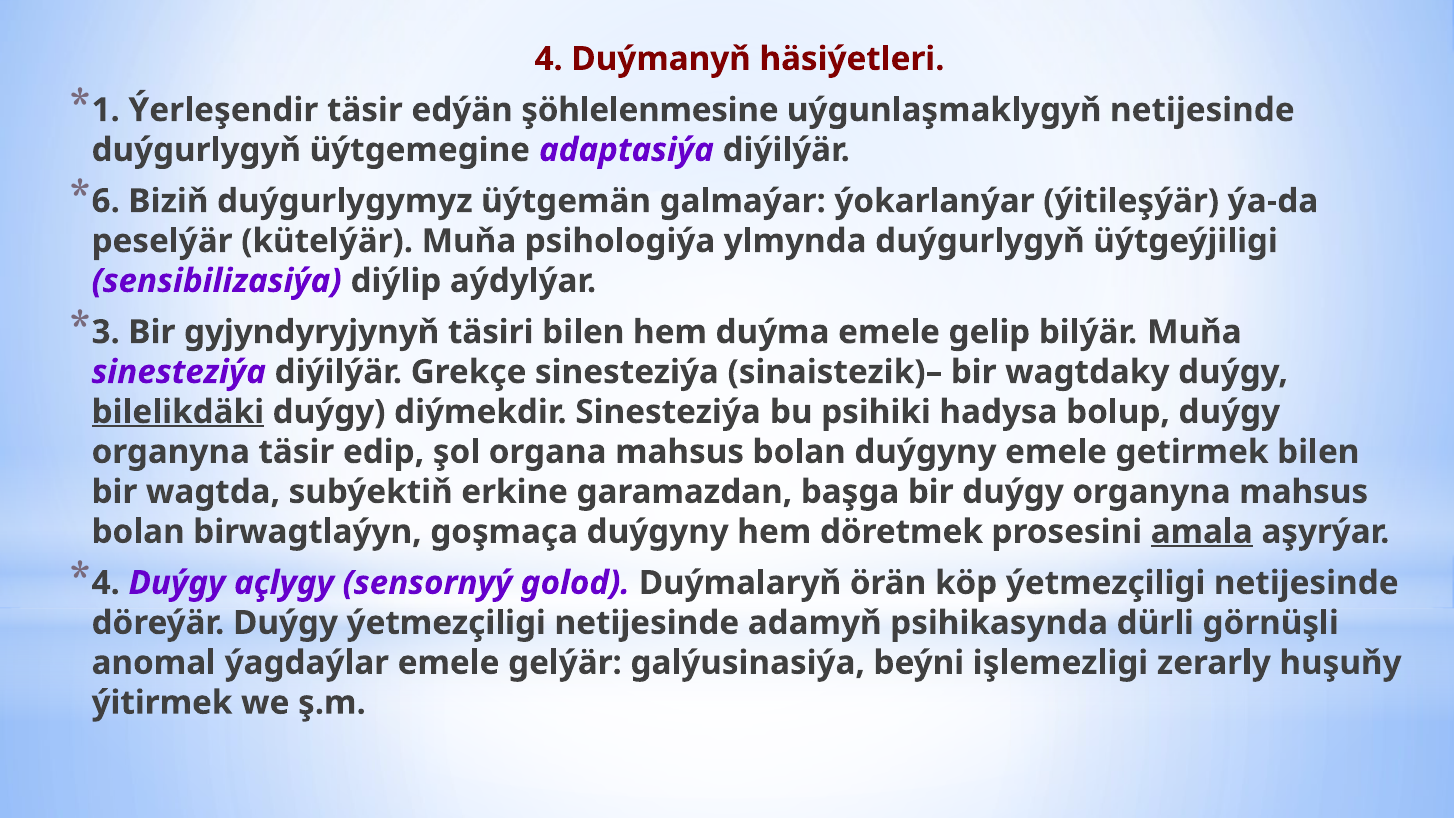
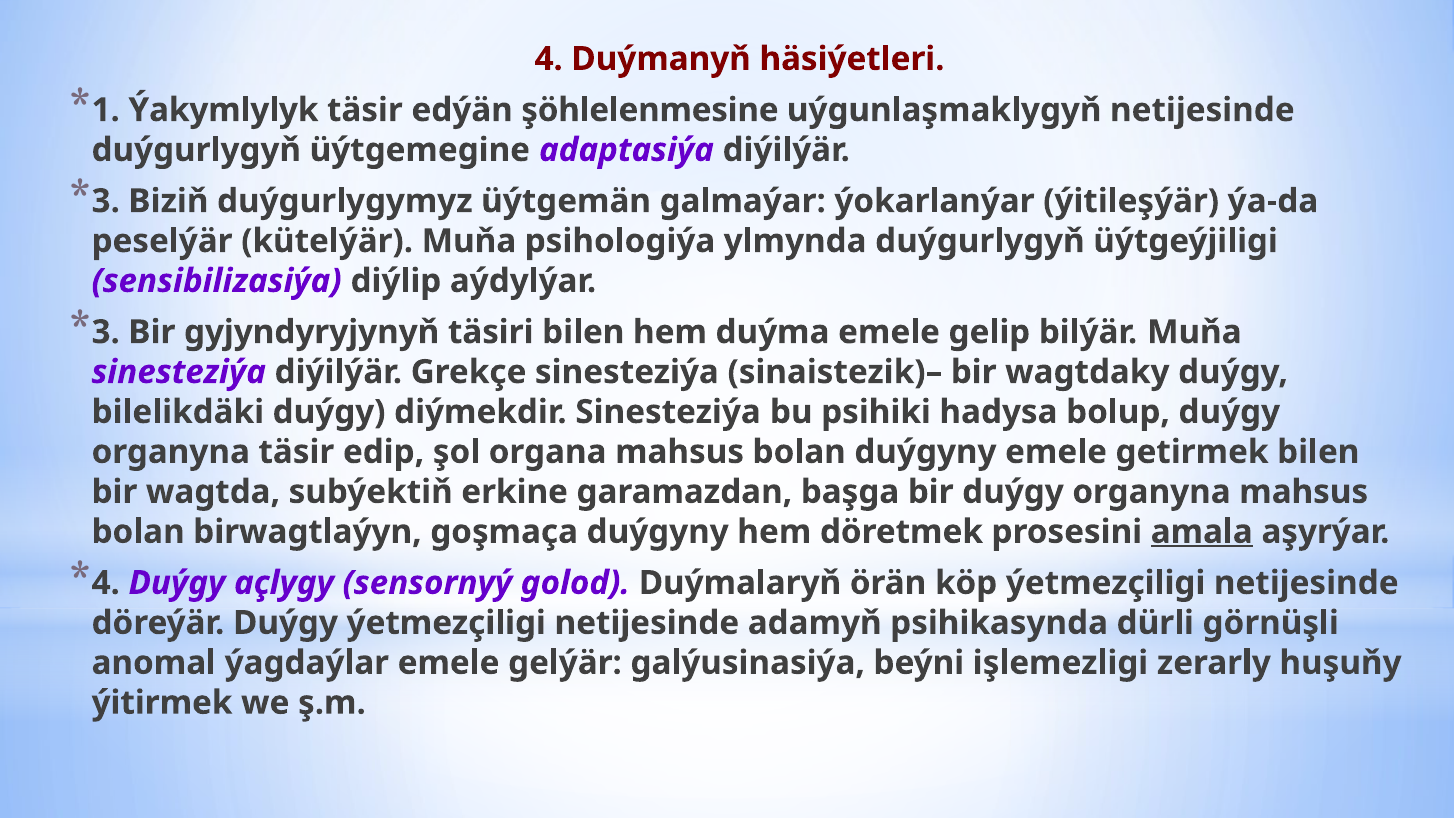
Ýerleşendir: Ýerleşendir -> Ýakymlylyk (223, 110)
6: 6 -> 3 (106, 201)
bilelikdäki underline: present -> none (178, 412)
